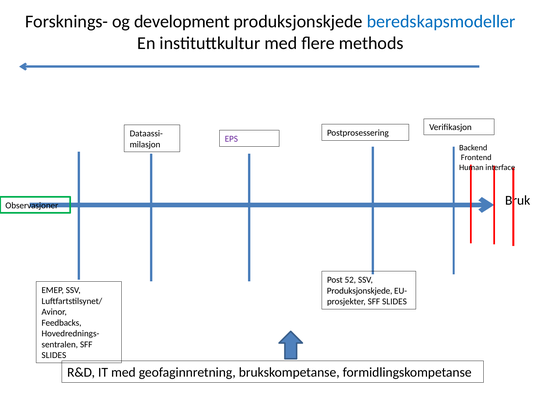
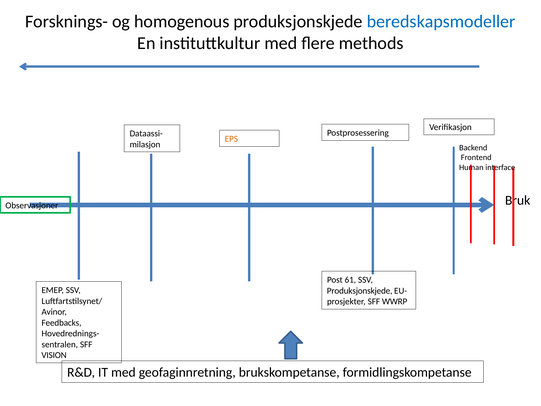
development: development -> homogenous (182, 21)
EPS colour: purple -> orange (231, 139)
52: 52 -> 61 (350, 280)
SLIDES: SLIDES -> WWRP (395, 301)
SLIDES: SLIDES -> VISION (54, 355)
